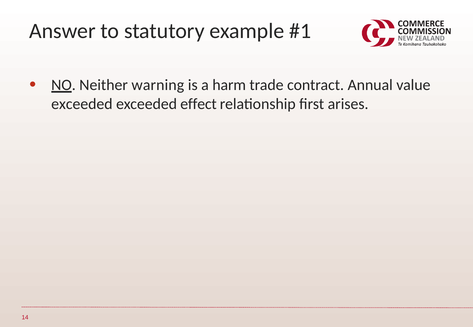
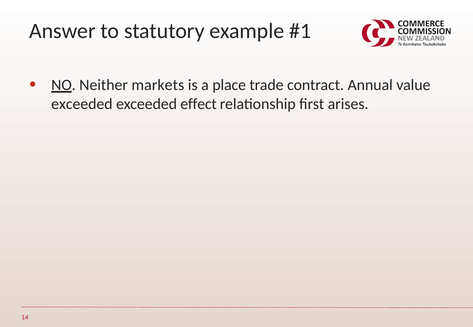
warning: warning -> markets (158, 85)
harm: harm -> place (229, 85)
